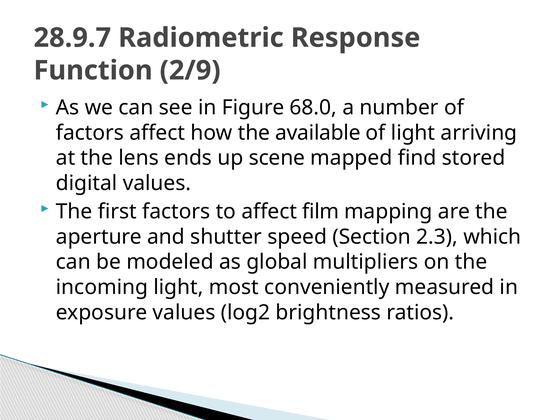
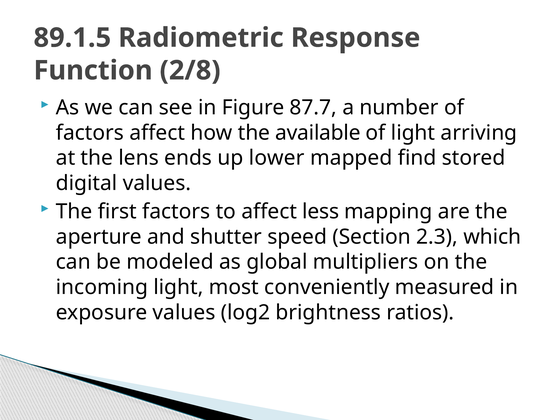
28.9.7: 28.9.7 -> 89.1.5 (72, 38)
2/9: 2/9 -> 2/8 (190, 70)
68.0: 68.0 -> 87.7 (313, 108)
scene: scene -> lower (277, 158)
film: film -> less (321, 212)
